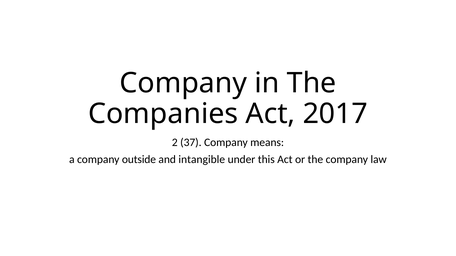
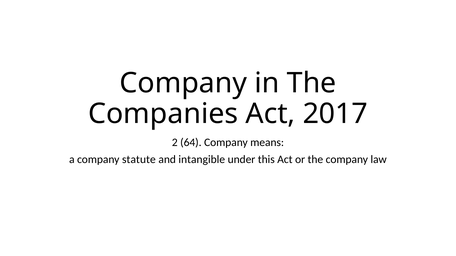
37: 37 -> 64 (191, 143)
outside: outside -> statute (139, 160)
